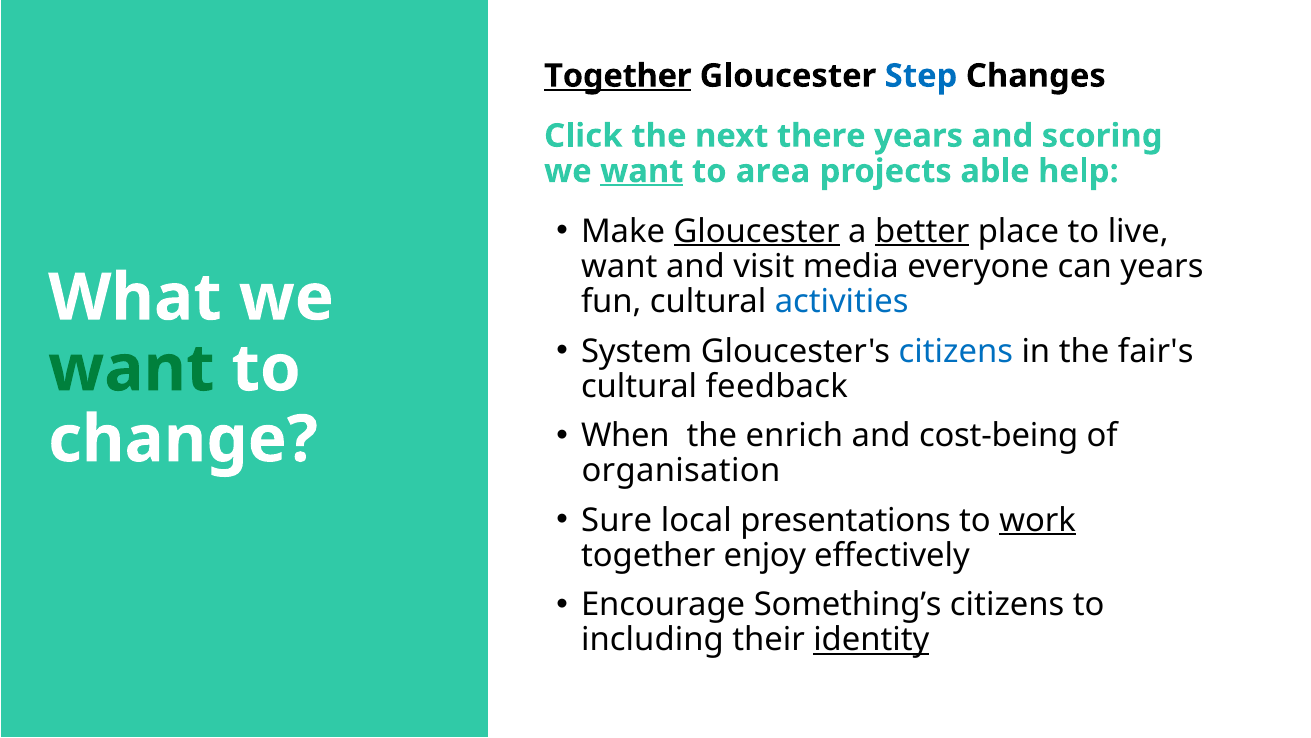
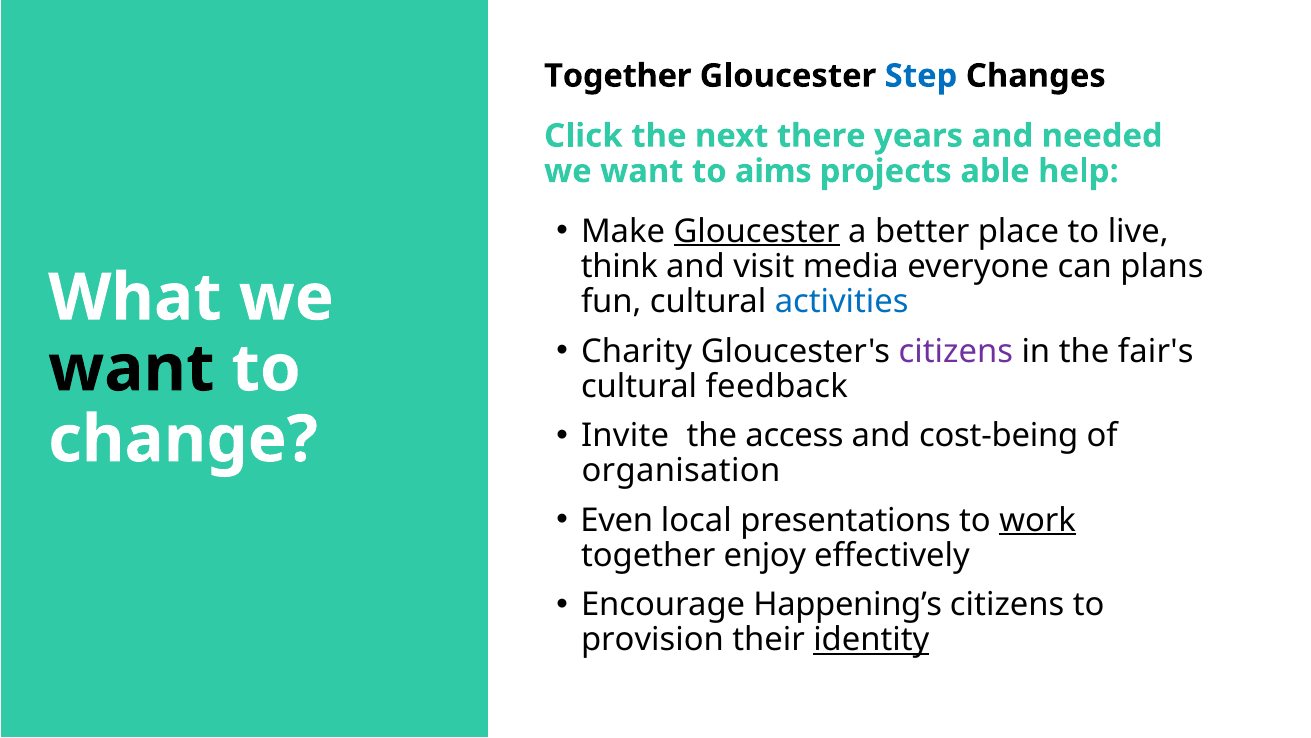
Together underline: present -> none (618, 76)
scoring: scoring -> needed (1102, 136)
want underline: present -> none (642, 171)
area: area -> aims (773, 171)
better underline: present -> none (922, 231)
want: want -> think (619, 267)
can years: years -> plans (1162, 267)
System: System -> Charity (637, 351)
citizens colour: blue -> purple (956, 351)
want colour: green -> black (131, 368)
When: When -> Invite (625, 435)
enrich: enrich -> access (795, 435)
Sure: Sure -> Even (617, 520)
Something’s: Something’s -> Happening’s (848, 604)
including: including -> provision (652, 640)
